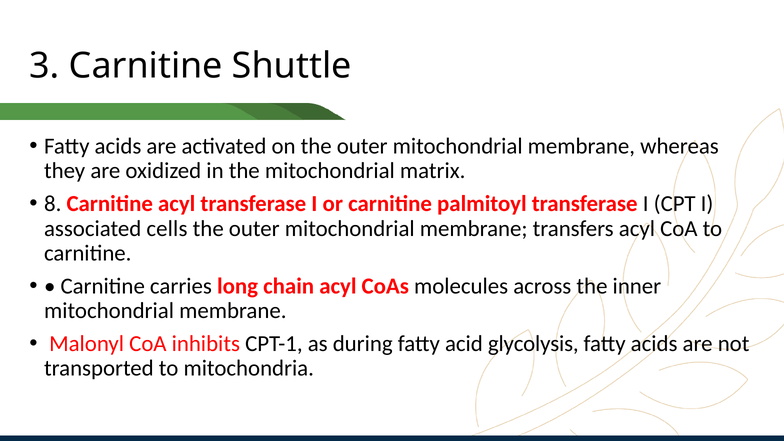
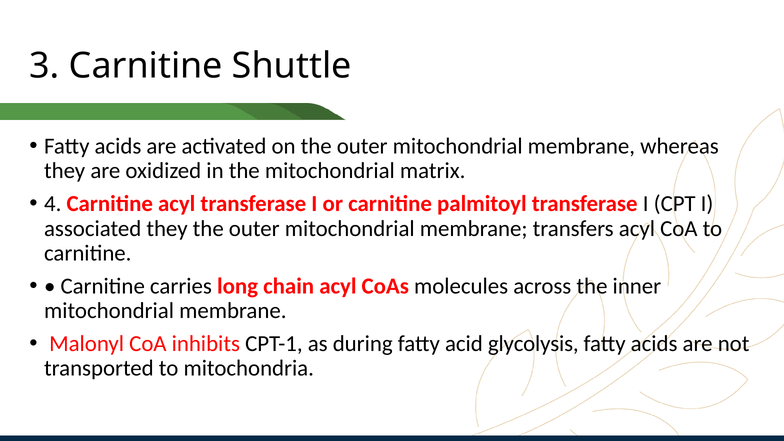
8: 8 -> 4 (53, 204)
associated cells: cells -> they (167, 228)
